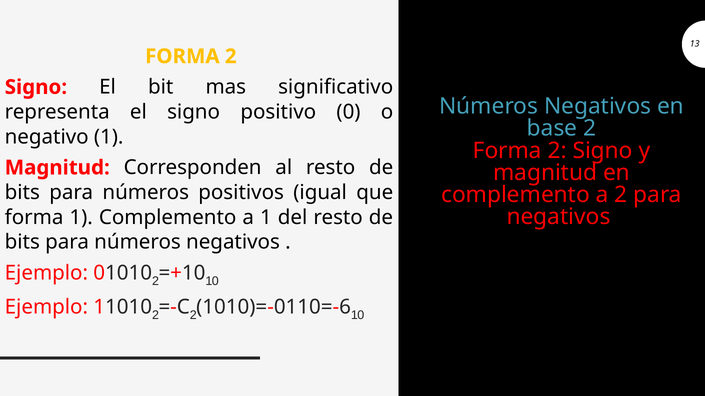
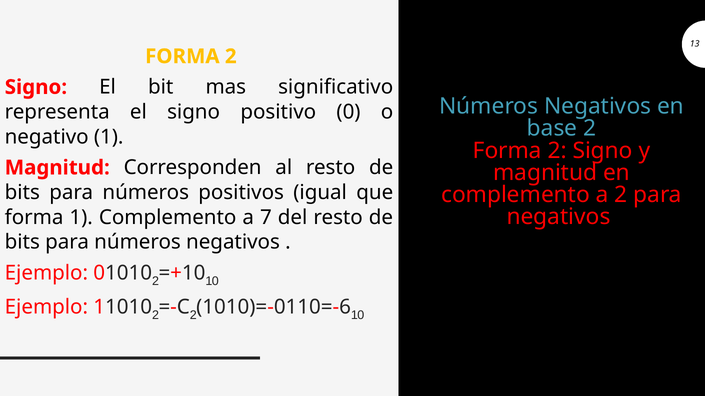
a 1: 1 -> 7 (266, 218)
